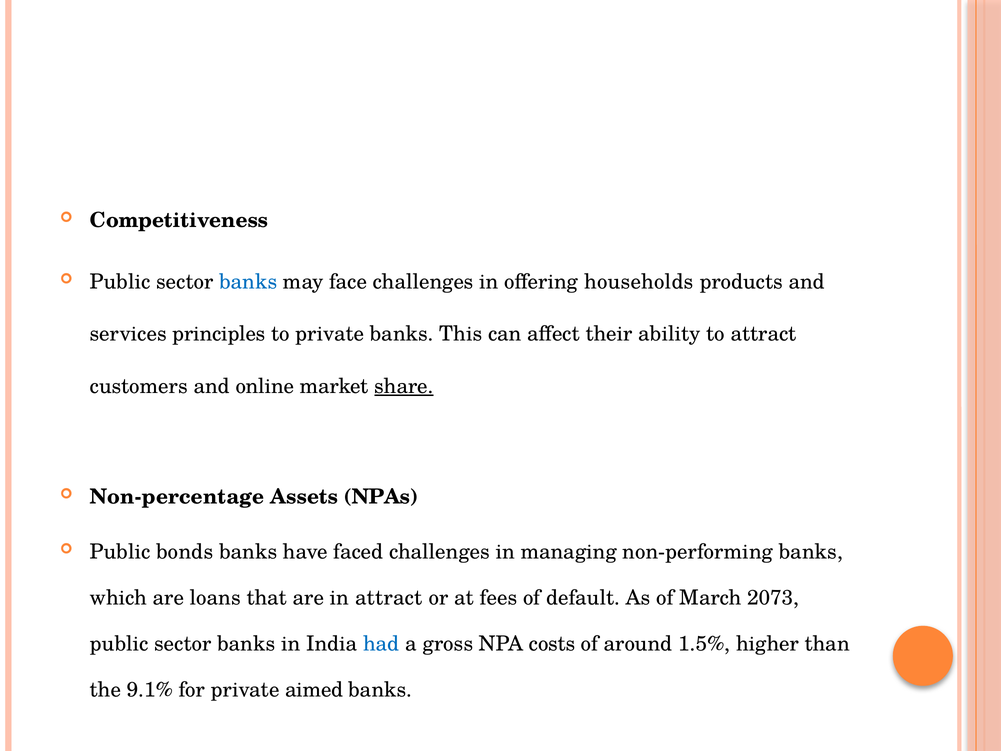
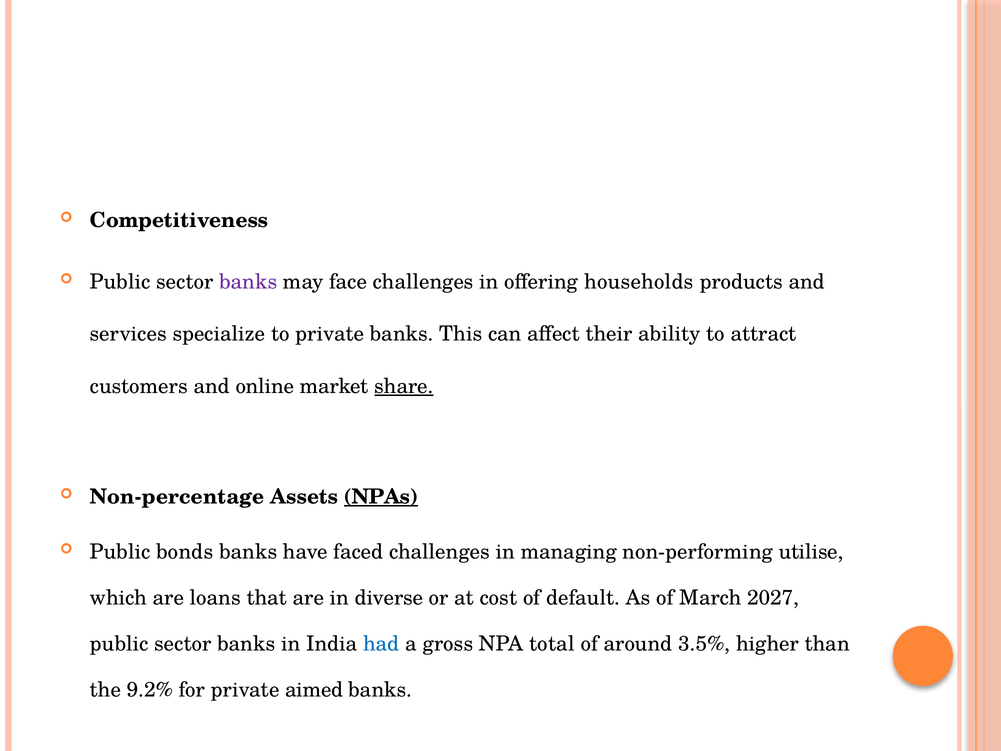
banks colour: blue -> purple (248, 282)
principles: principles -> specialize (219, 334)
NPAs underline: none -> present (381, 496)
non-performing banks: banks -> utilise (811, 552)
in attract: attract -> diverse (389, 598)
fees: fees -> cost (498, 598)
2073: 2073 -> 2027 (773, 598)
costs: costs -> total (552, 644)
1.5%: 1.5% -> 3.5% (704, 644)
9.1%: 9.1% -> 9.2% (150, 690)
